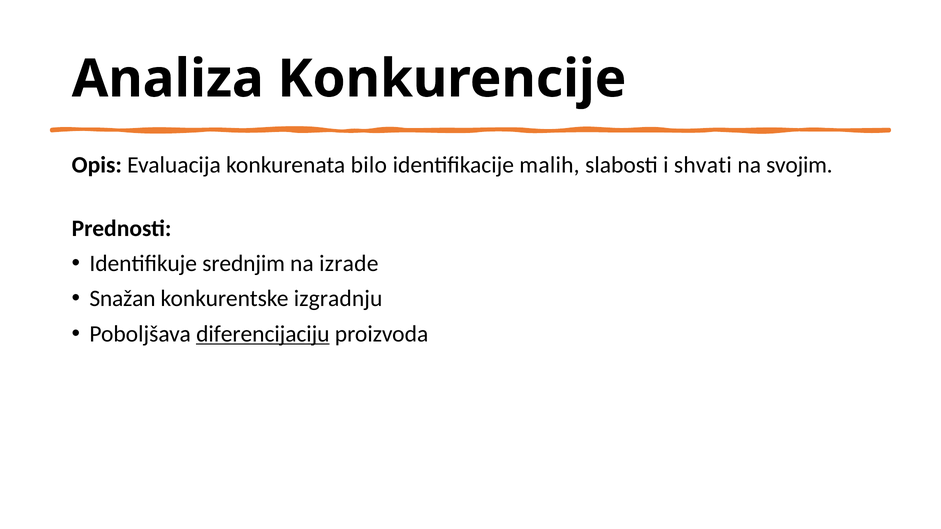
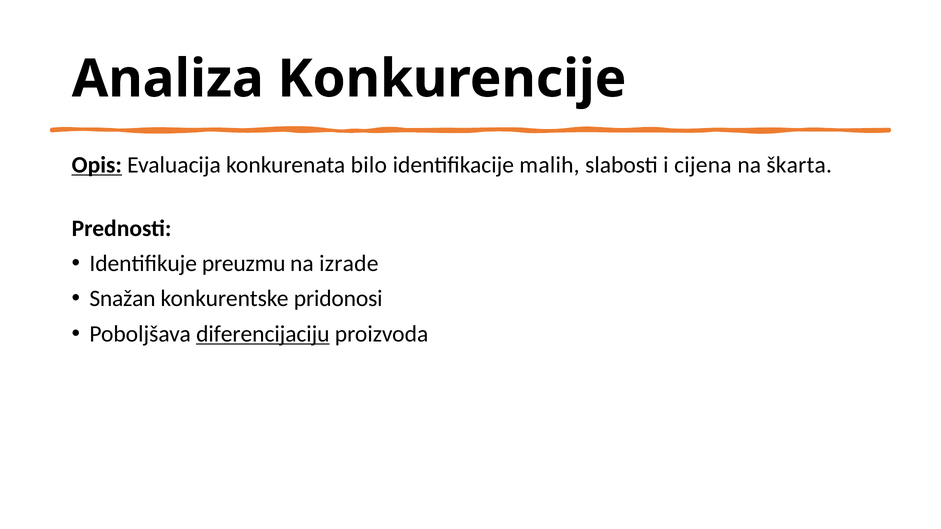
Opis underline: none -> present (97, 165)
shvati: shvati -> cijena (703, 165)
svojim: svojim -> škarta (799, 165)
srednjim: srednjim -> preuzmu (244, 264)
izgradnju: izgradnju -> pridonosi (338, 299)
